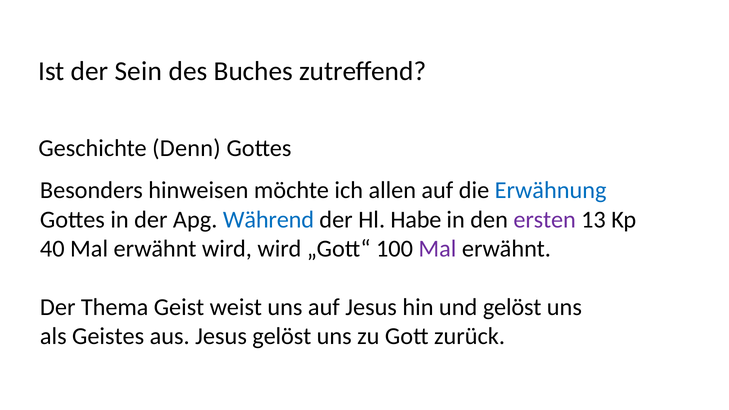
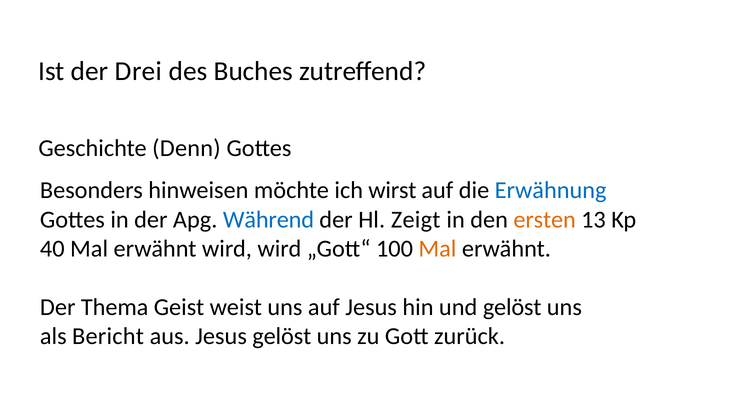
Sein: Sein -> Drei (138, 71)
allen: allen -> wirst (392, 191)
Habe: Habe -> Zeigt (416, 220)
ersten colour: purple -> orange (545, 220)
Mal colour: purple -> orange (437, 249)
Geistes: Geistes -> Bericht (108, 336)
